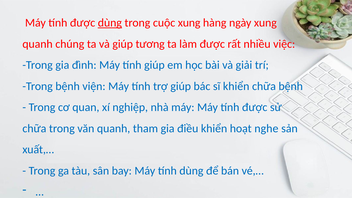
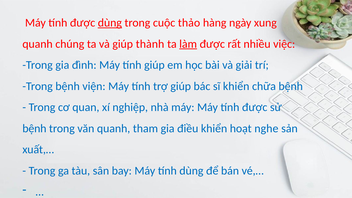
cuộc xung: xung -> thảo (189, 23)
tương: tương -> thành (150, 44)
làm underline: none -> present (188, 44)
chữa: chữa -> bệnh (34, 128)
